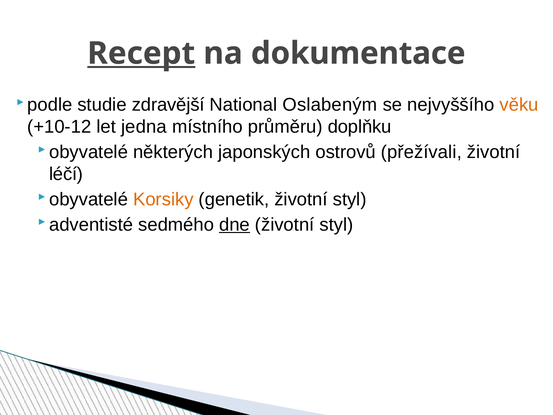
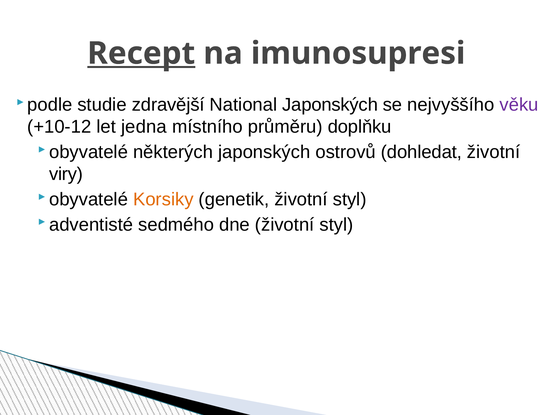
dokumentace: dokumentace -> imunosupresi (358, 53)
National Oslabeným: Oslabeným -> Japonských (330, 105)
věku colour: orange -> purple (519, 105)
přežívali: přežívali -> dohledat (421, 152)
léčí: léčí -> viry (66, 174)
dne underline: present -> none (235, 224)
